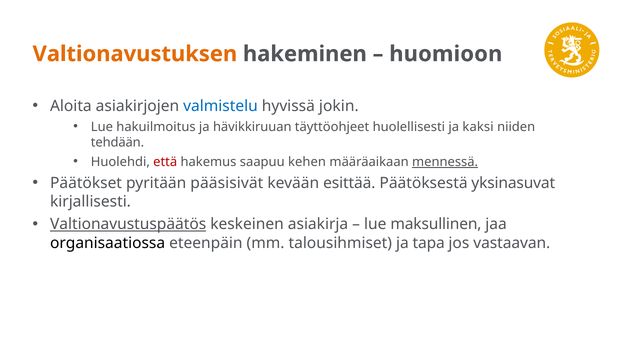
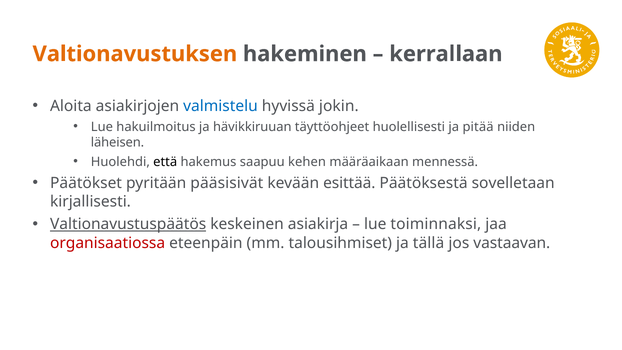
huomioon: huomioon -> kerrallaan (446, 54)
kaksi: kaksi -> pitää (478, 127)
tehdään: tehdään -> läheisen (117, 142)
että colour: red -> black (165, 162)
mennessä underline: present -> none (445, 162)
yksinasuvat: yksinasuvat -> sovelletaan (513, 183)
maksullinen: maksullinen -> toiminnaksi (436, 224)
organisaatiossa colour: black -> red (108, 243)
tapa: tapa -> tällä (429, 243)
